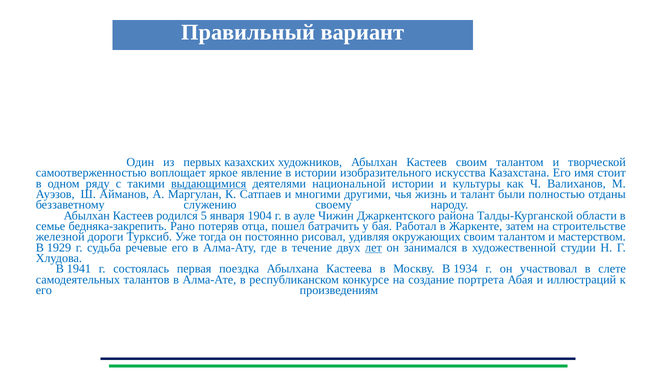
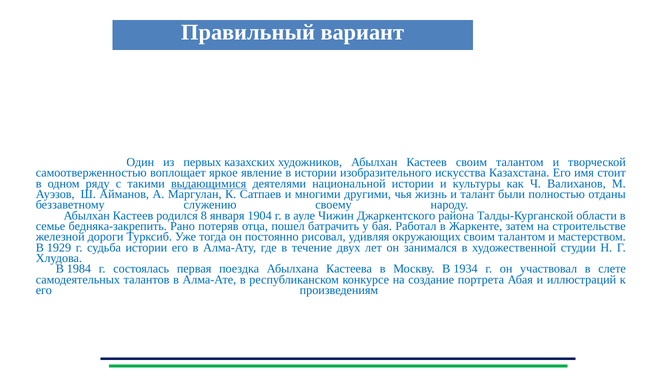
5: 5 -> 8 (204, 216)
судьба речевые: речевые -> истории (146, 248)
лет underline: present -> none (373, 248)
1941: 1941 -> 1984 (79, 269)
